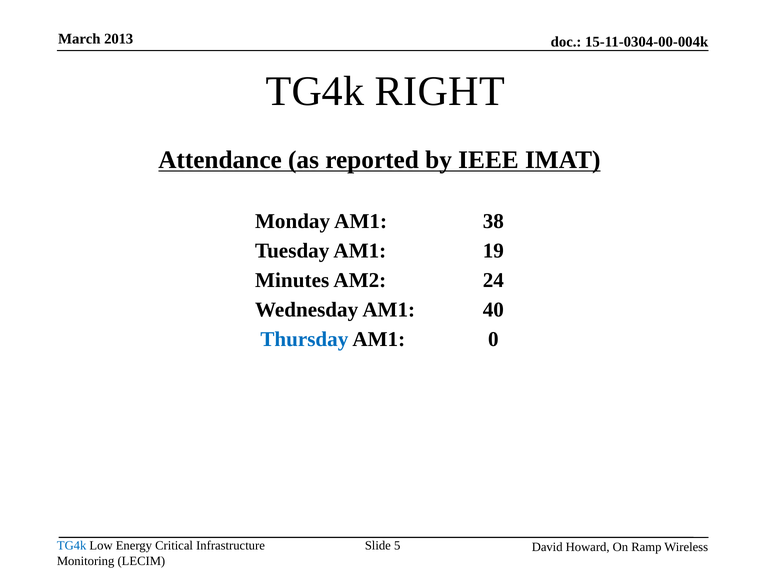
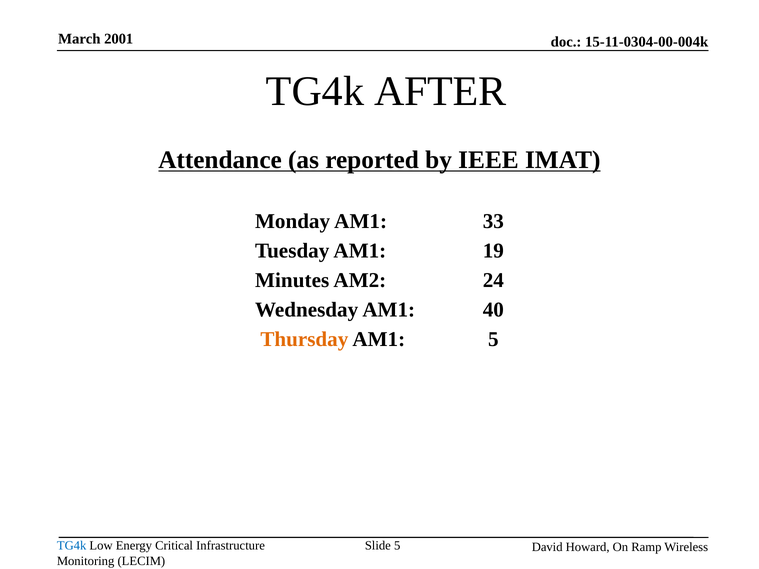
2013: 2013 -> 2001 (119, 39)
RIGHT: RIGHT -> AFTER (440, 91)
38: 38 -> 33 (493, 221)
Thursday colour: blue -> orange (304, 339)
AM1 0: 0 -> 5 (493, 339)
